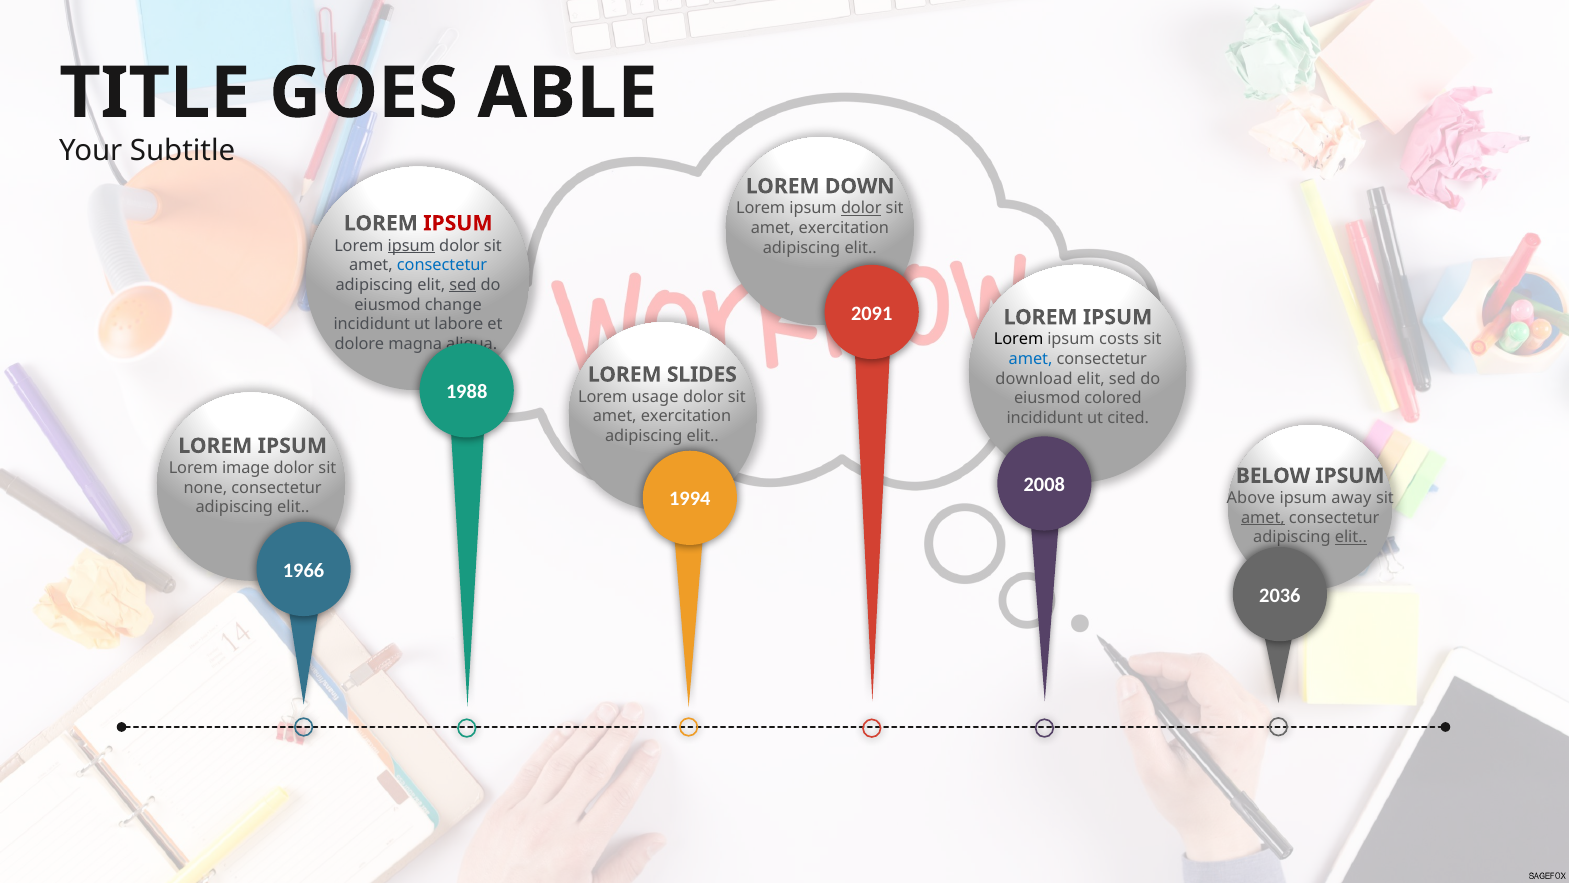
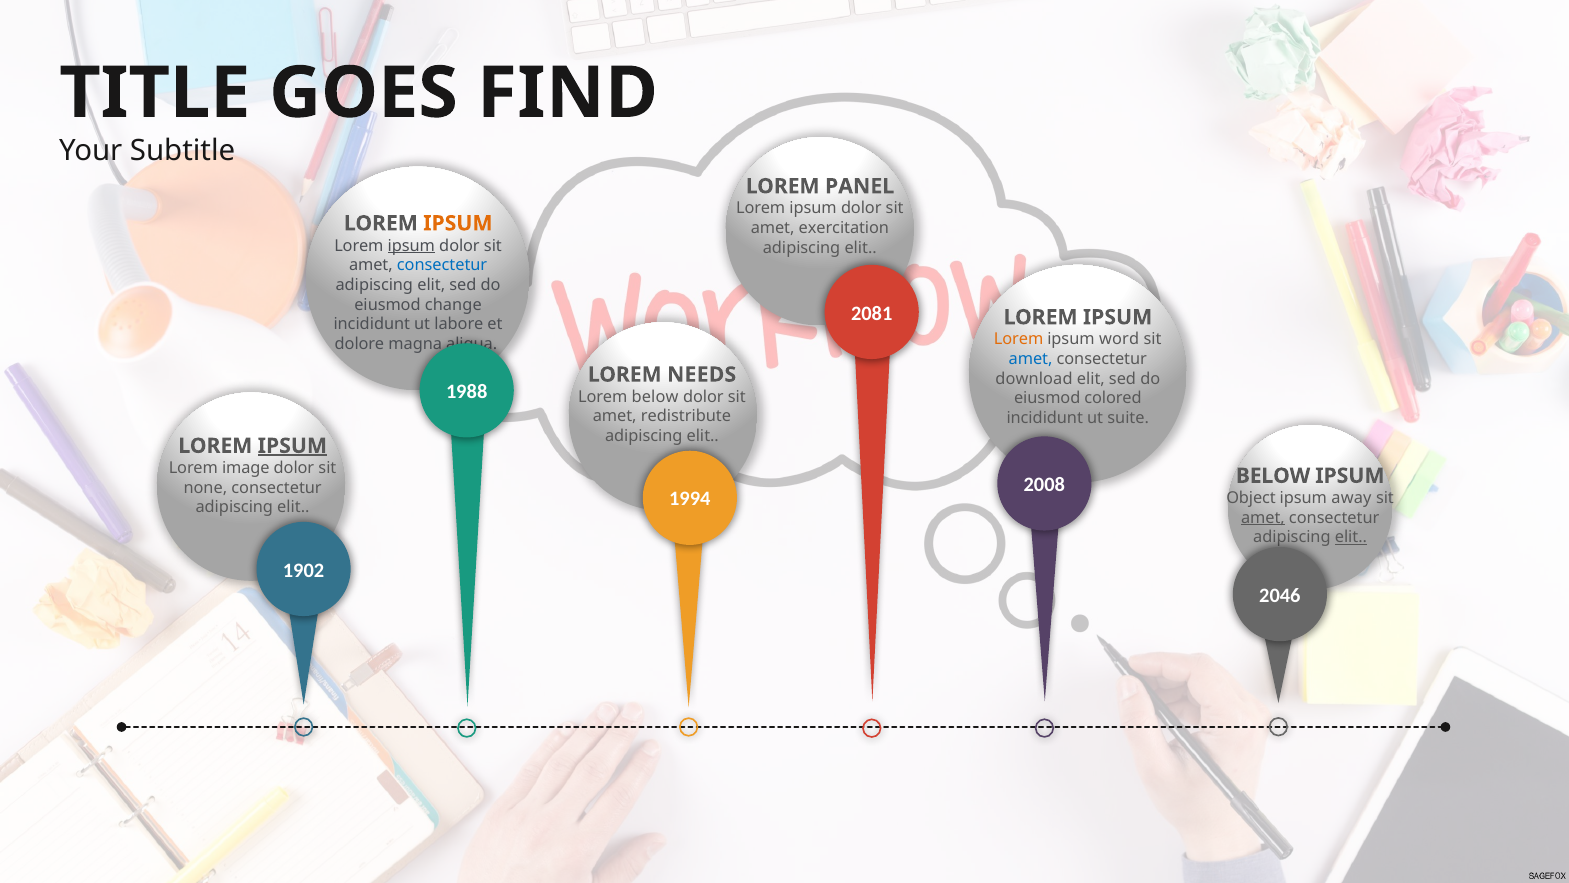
ABLE: ABLE -> FIND (568, 93)
DOWN: DOWN -> PANEL (860, 186)
dolor underline: present -> none (861, 208)
IPSUM colour: red -> orange (458, 223)
sed underline: present -> none (463, 285)
2091: 2091 -> 2081 (872, 313)
Lorem colour: black -> orange (1019, 339)
costs: costs -> word (1119, 339)
SLIDES: SLIDES -> NEEDS (702, 374)
Lorem usage: usage -> below (655, 397)
exercitation: exercitation -> redistribute (686, 416)
cited: cited -> suite (1128, 418)
IPSUM underline: none -> present (292, 446)
Above: Above -> Object (1251, 498)
1966: 1966 -> 1902 (304, 570)
2036: 2036 -> 2046 (1280, 595)
